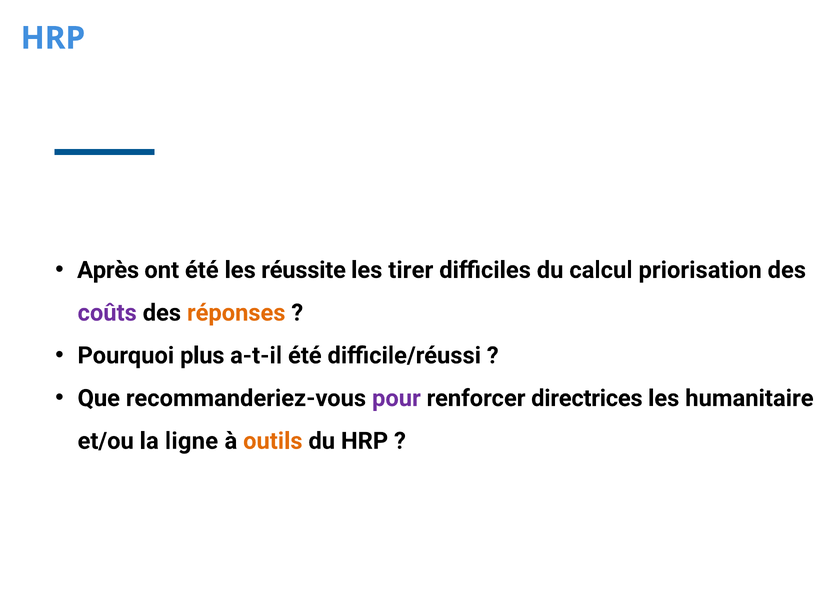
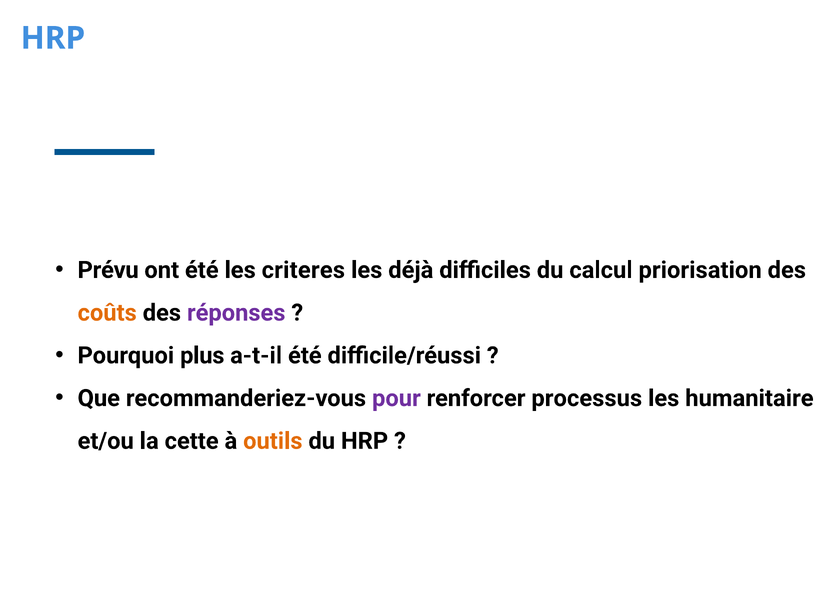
Après: Après -> Prévu (108, 270)
réussite: réussite -> criteres (303, 270)
tirer: tirer -> déjà (411, 270)
coûts colour: purple -> orange (107, 312)
réponses colour: orange -> purple (236, 312)
directrices: directrices -> processus (587, 398)
ligne: ligne -> cette (192, 441)
